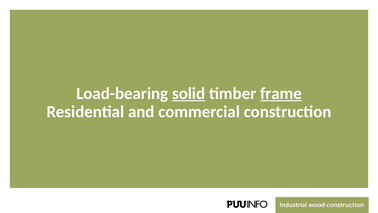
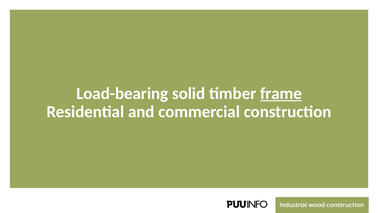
solid underline: present -> none (189, 93)
